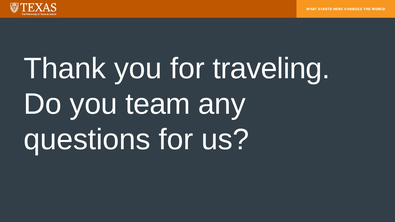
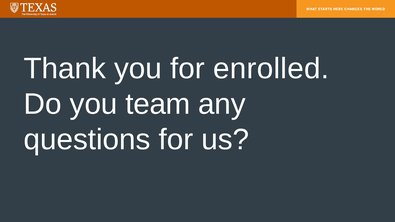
traveling: traveling -> enrolled (271, 69)
